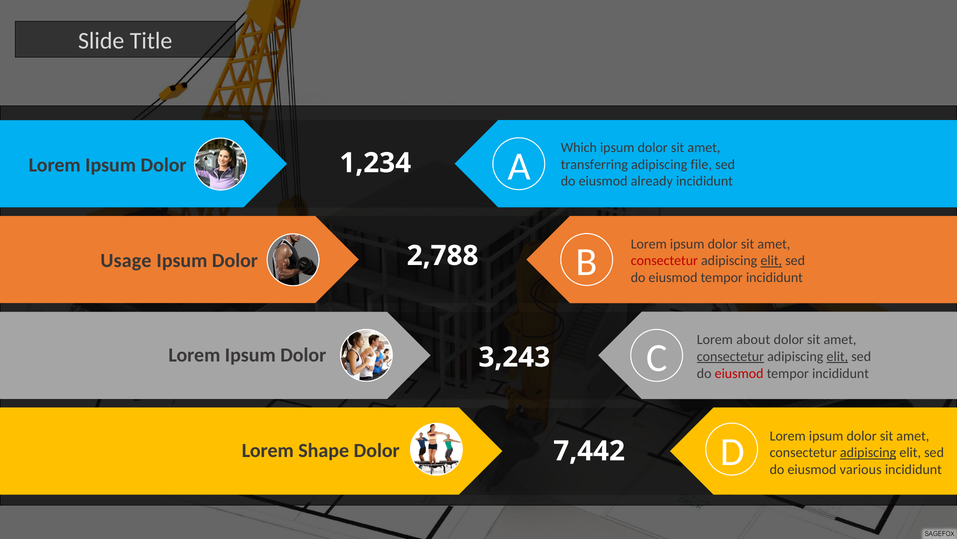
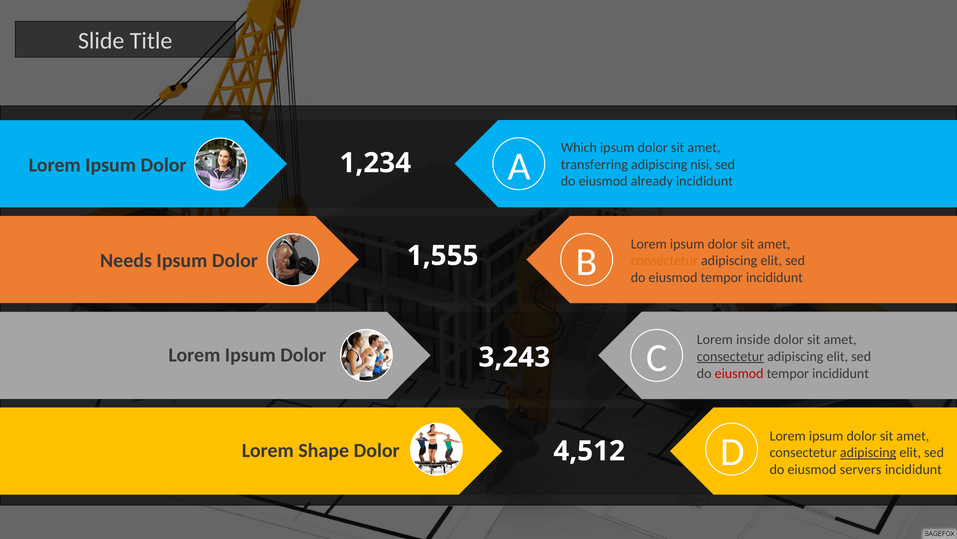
file: file -> nisi (701, 164)
2,788: 2,788 -> 1,555 (443, 255)
Usage: Usage -> Needs (126, 260)
consectetur colour: red -> orange (664, 261)
elit underline: present -> none (771, 261)
about: about -> inside (753, 339)
elit underline: present -> none (837, 356)
7,442: 7,442 -> 4,512 (589, 450)
various: various -> servers (861, 469)
